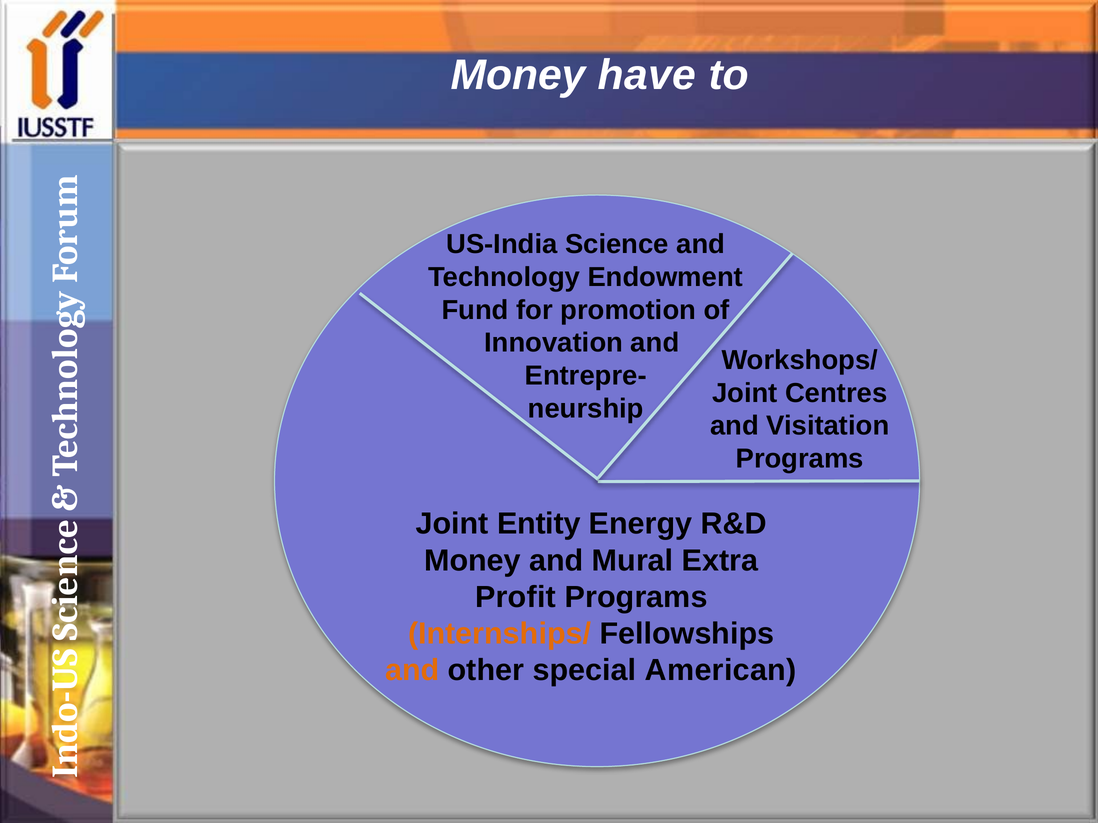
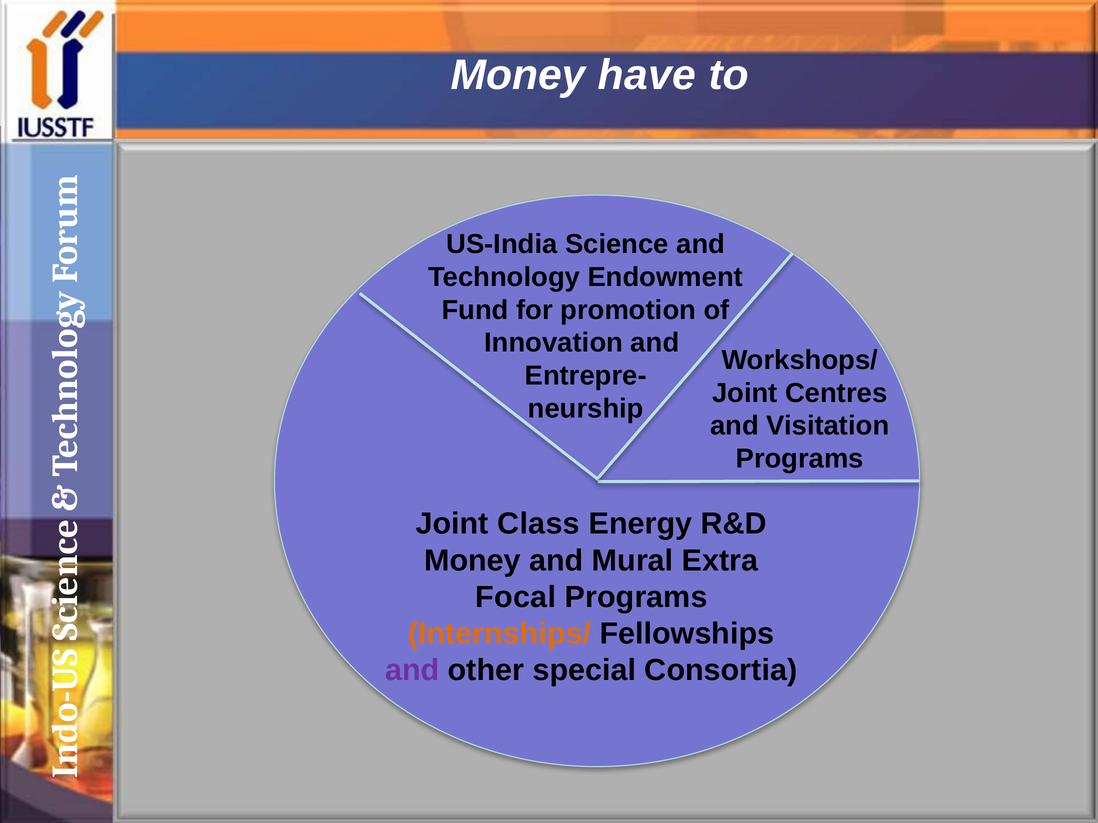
Entity: Entity -> Class (539, 524)
Profit: Profit -> Focal (516, 597)
and colour: orange -> purple (412, 671)
American: American -> Consortia (721, 671)
